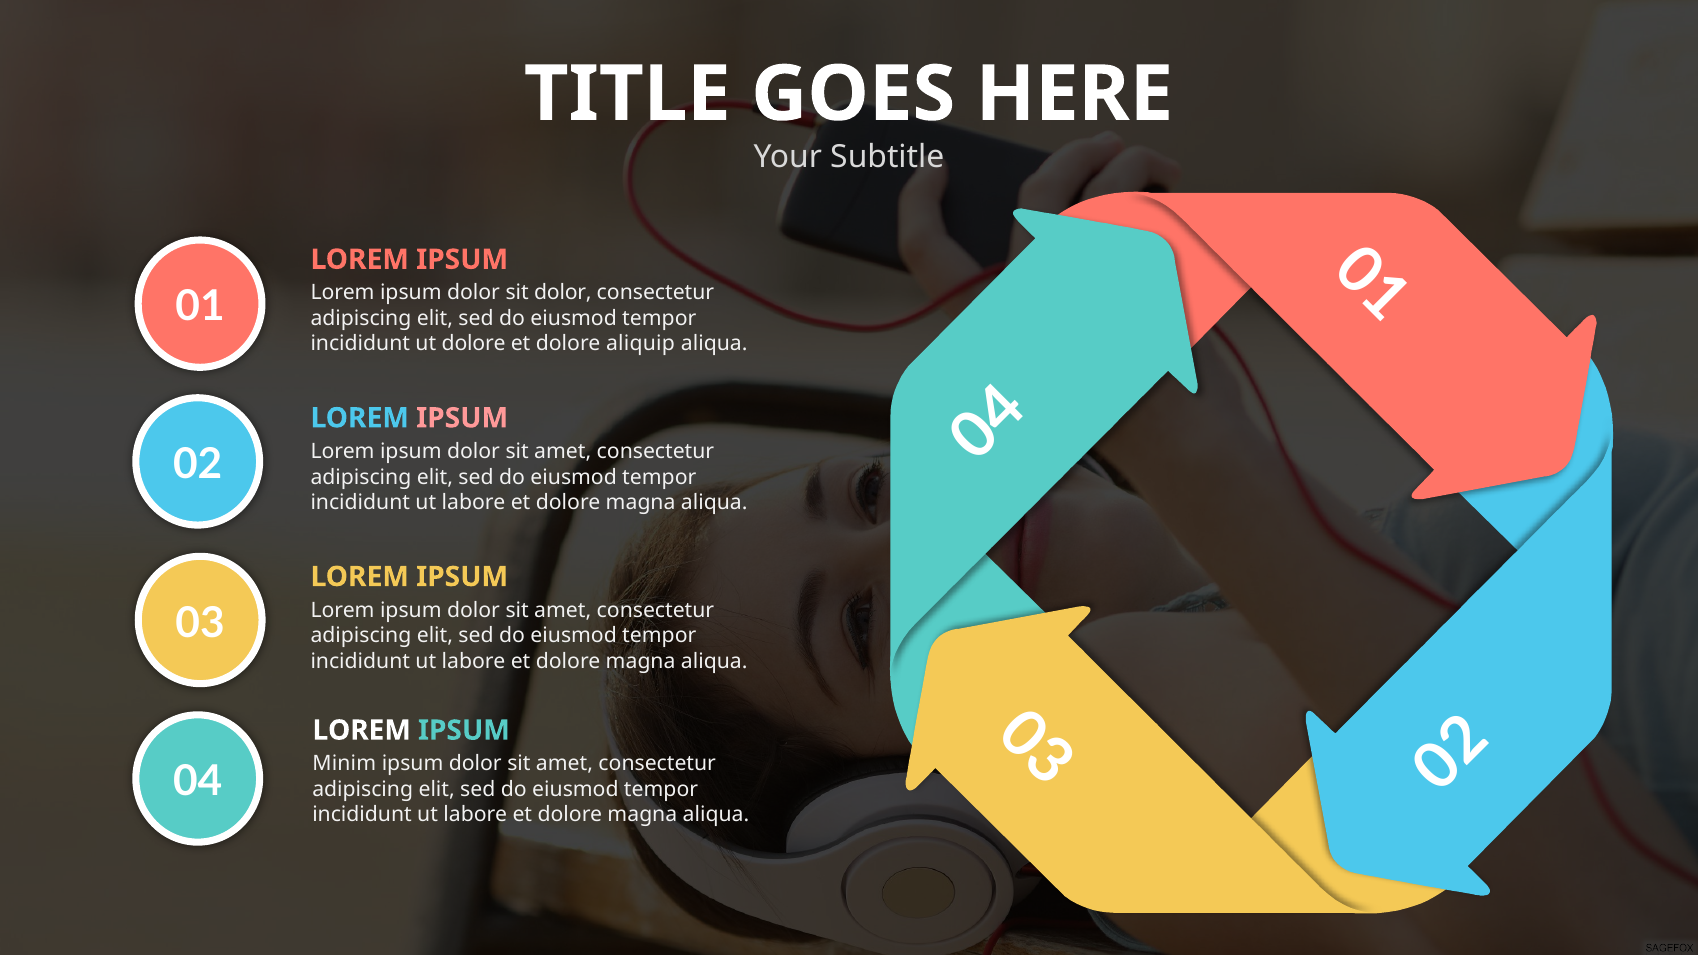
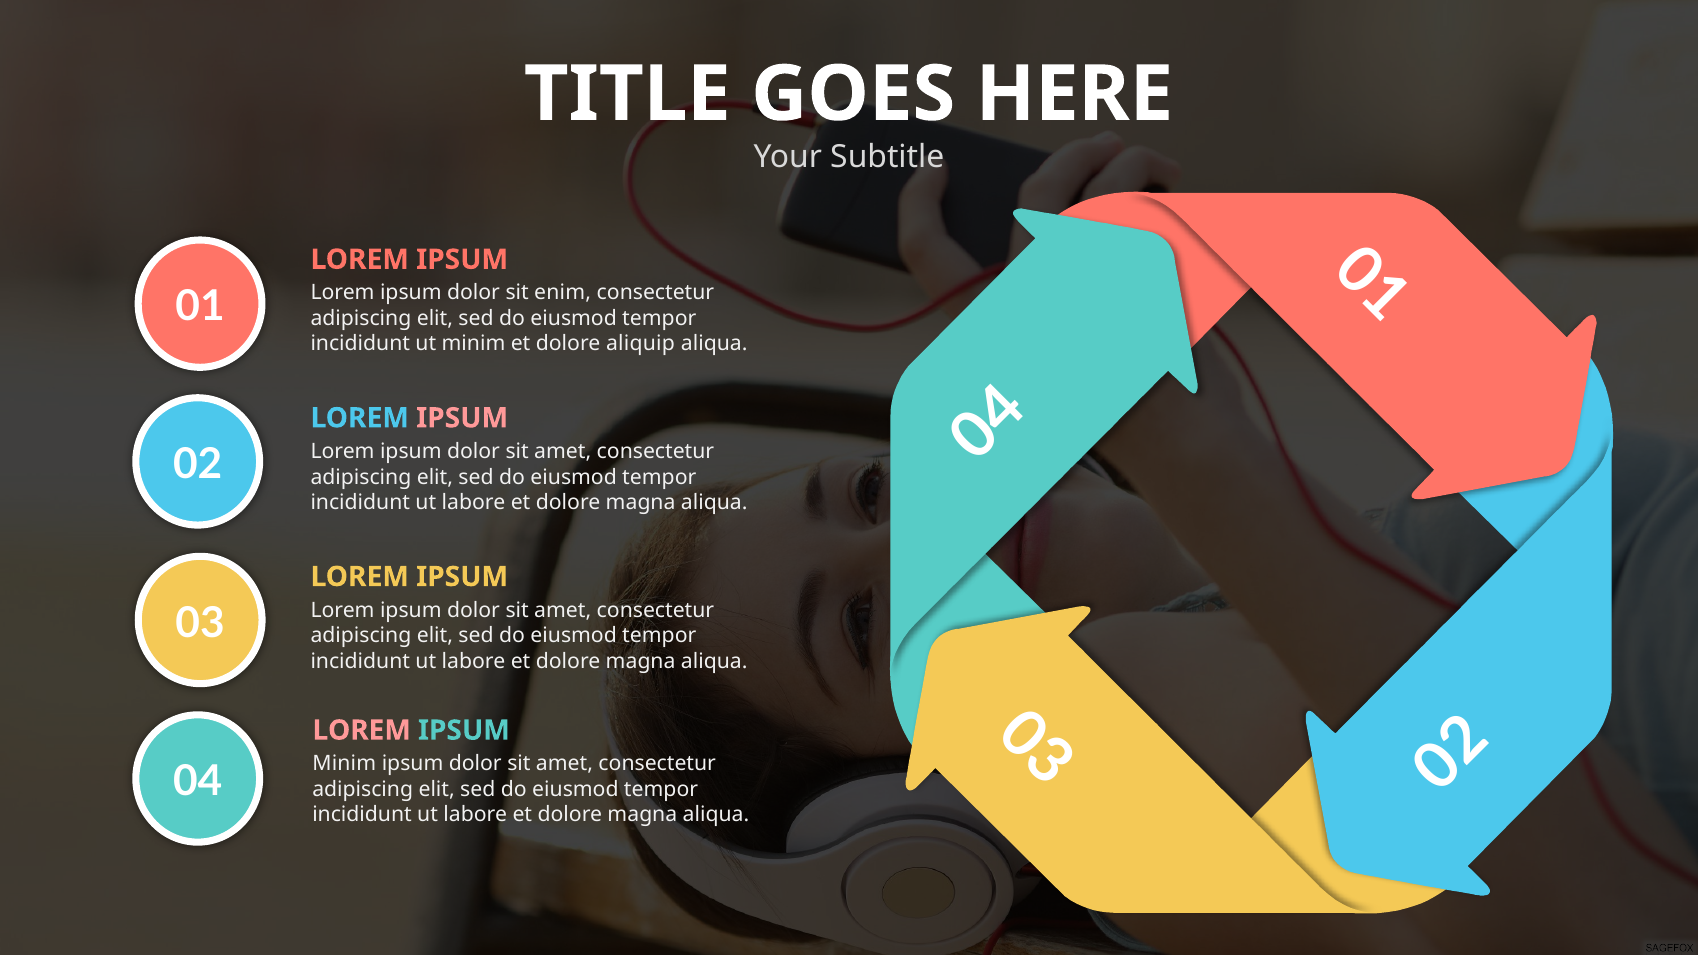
sit dolor: dolor -> enim (563, 293)
ut dolore: dolore -> minim (474, 344)
LOREM colour: white -> pink (362, 730)
